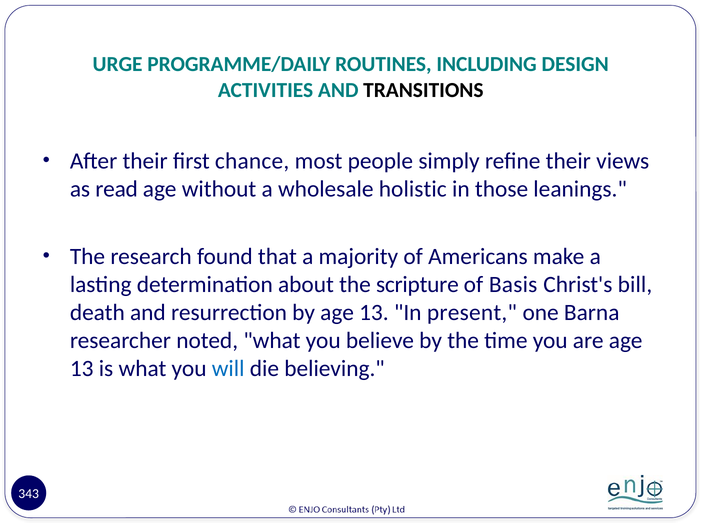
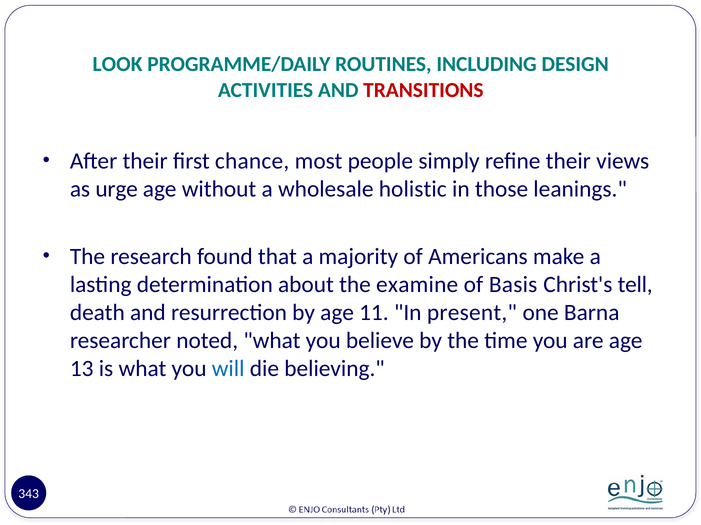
URGE: URGE -> LOOK (118, 65)
TRANSITIONS colour: black -> red (423, 90)
read: read -> urge (117, 189)
scripture: scripture -> examine (417, 285)
bill: bill -> tell (635, 285)
by age 13: 13 -> 11 (374, 313)
